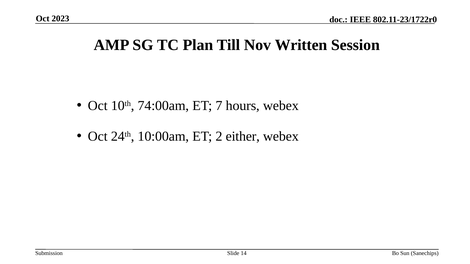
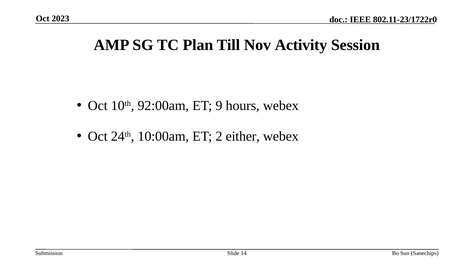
Written: Written -> Activity (301, 45)
74:00am: 74:00am -> 92:00am (163, 106)
7: 7 -> 9 (219, 106)
